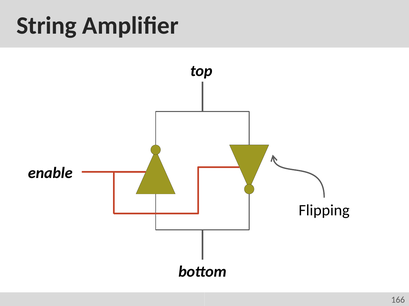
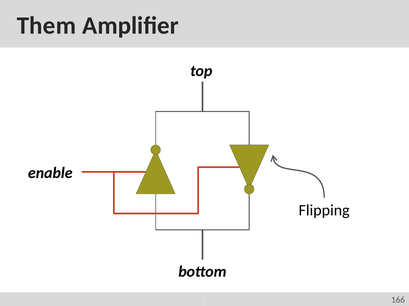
String: String -> Them (46, 26)
